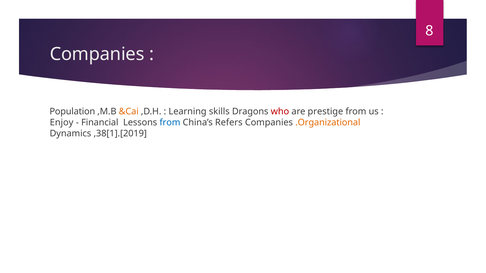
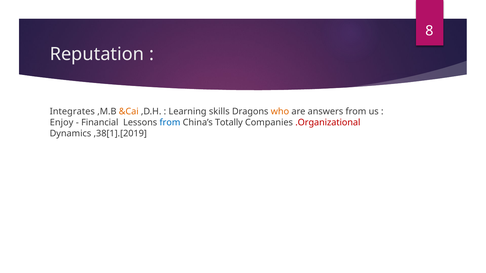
Companies: Companies -> Reputation (97, 54)
Population: Population -> Integrates (72, 112)
who colour: red -> orange (280, 112)
prestige: prestige -> answers (325, 112)
Refers: Refers -> Totally (229, 123)
.Organizational colour: orange -> red (328, 123)
